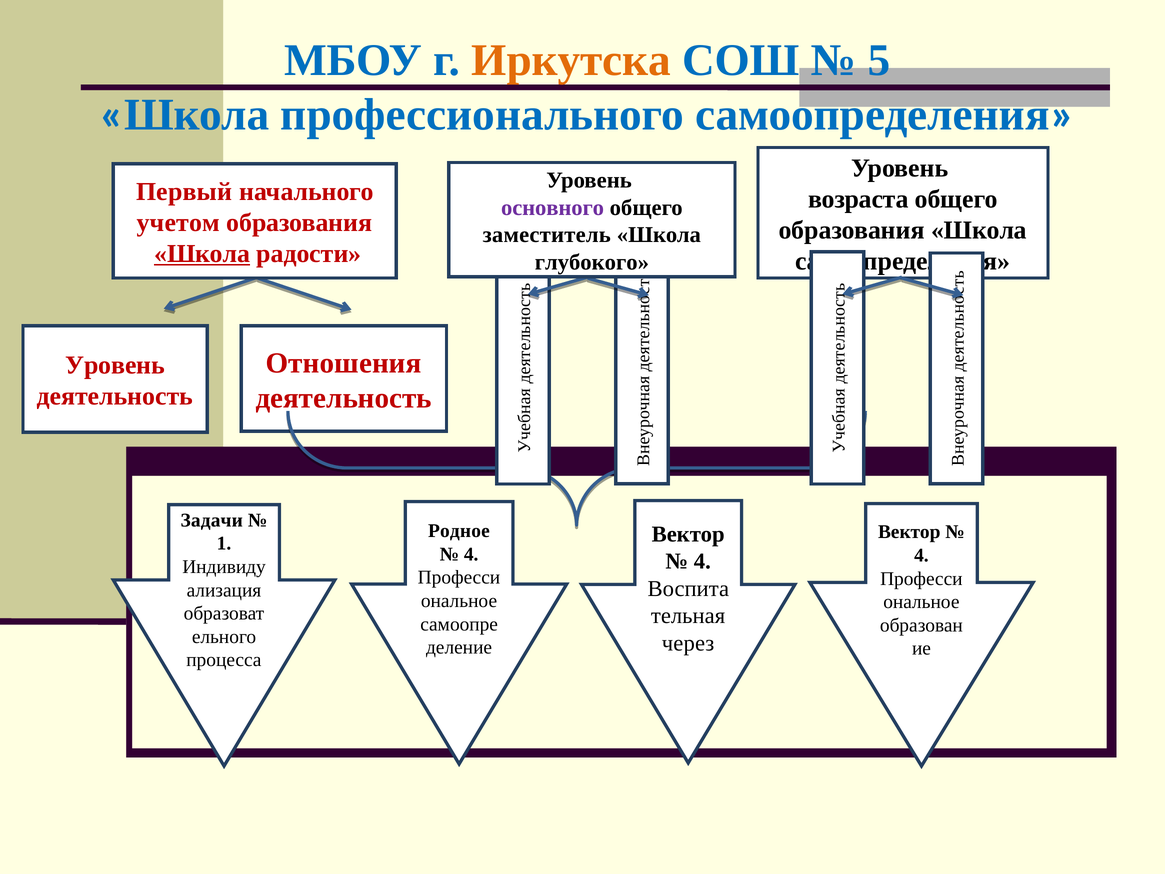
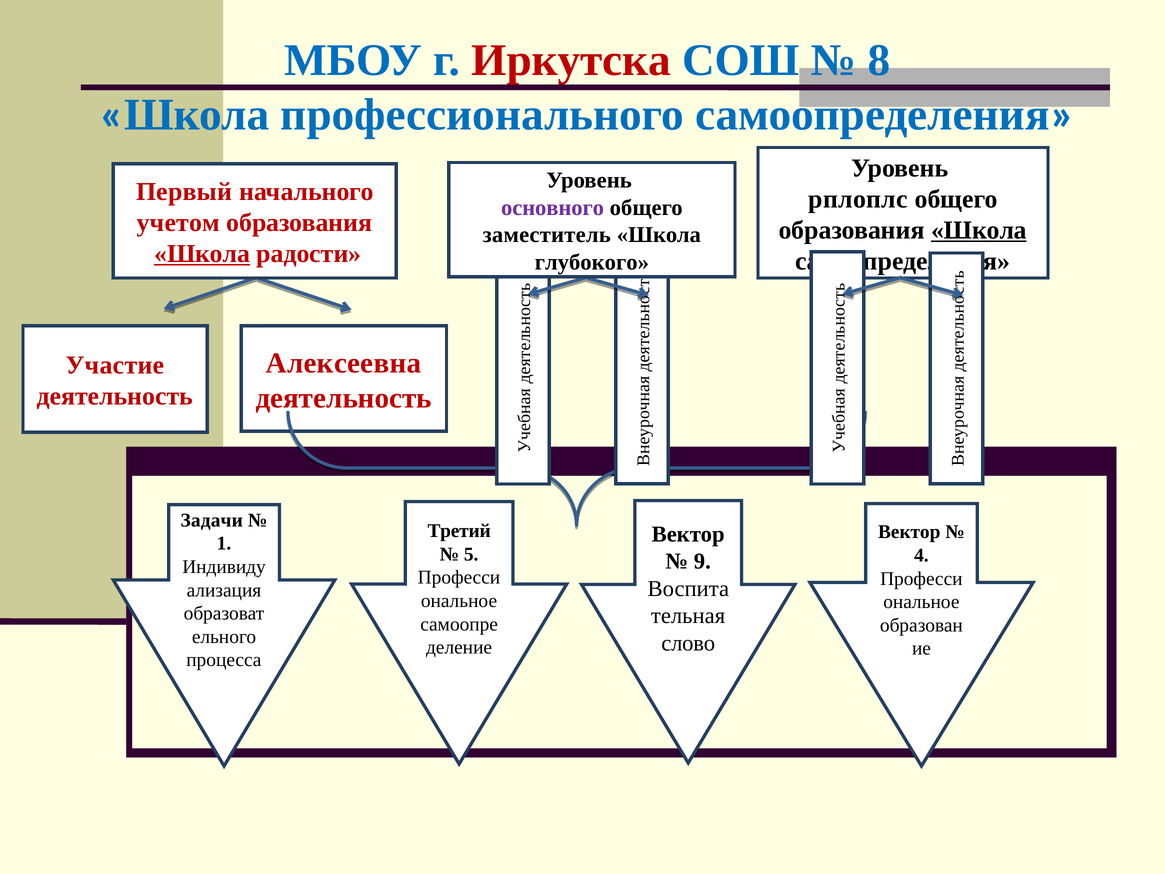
Иркутска colour: orange -> red (571, 60)
5: 5 -> 8 (879, 60)
возраста: возраста -> рплоплс (858, 199)
Школа underline: none -> present (979, 230)
Отношения: Отношения -> Алексеевна (344, 363)
Уровень: Уровень -> Участие (115, 365)
Родное: Родное -> Третий (459, 531)
4: 4 -> 5 (471, 554)
4: 4 -> 9 (702, 561)
через: через -> слово (688, 643)
